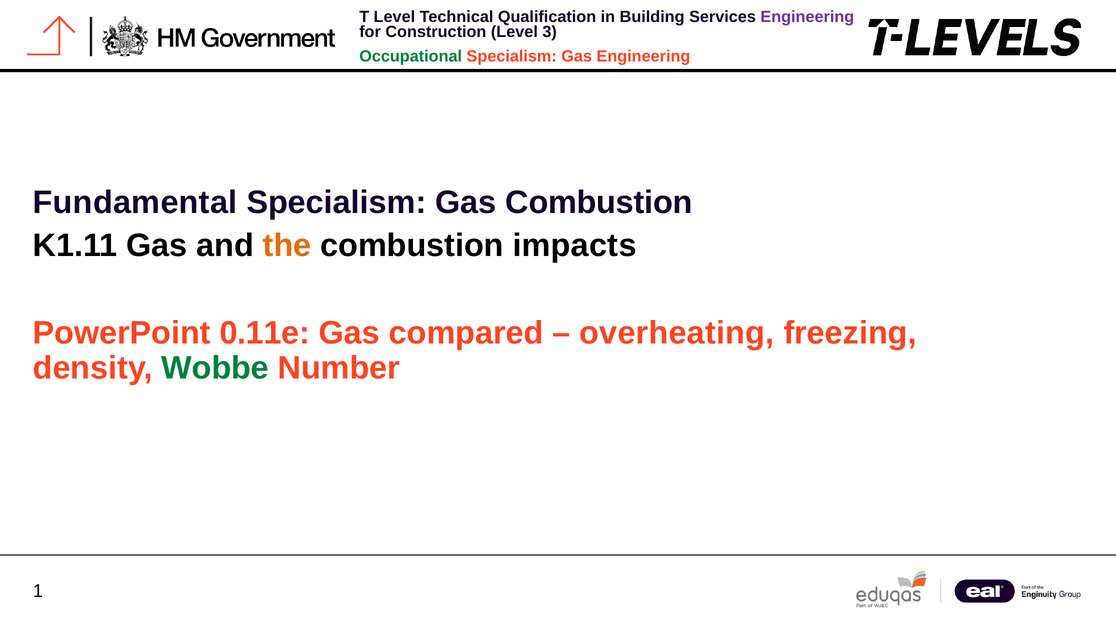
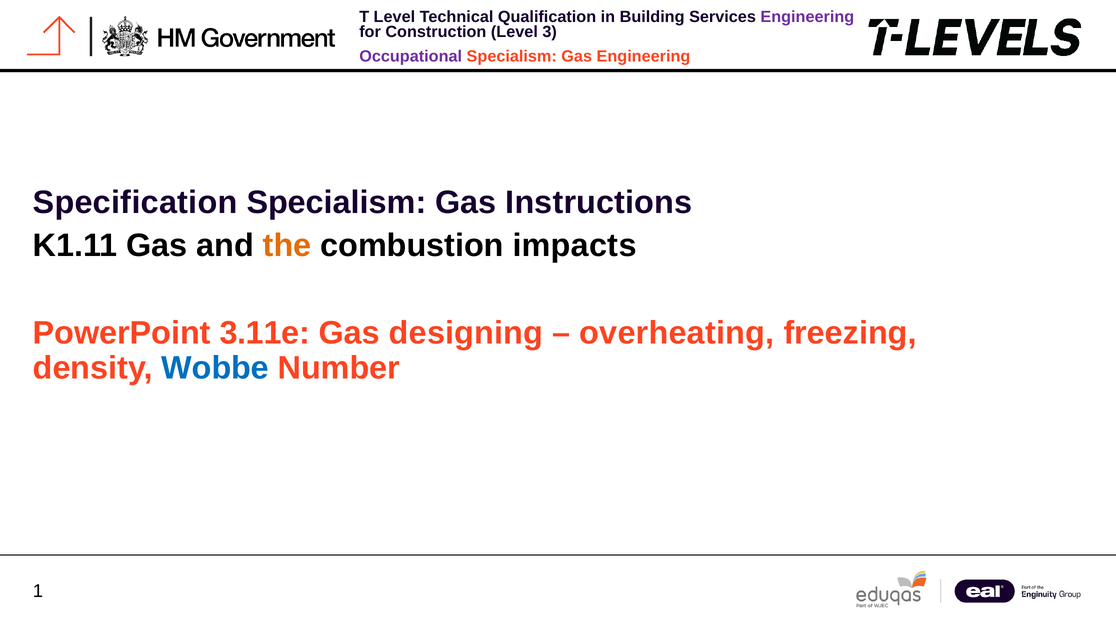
Occupational colour: green -> purple (411, 56)
Fundamental: Fundamental -> Specification (135, 202)
Gas Combustion: Combustion -> Instructions (599, 202)
0.11e: 0.11e -> 3.11e (265, 333)
compared: compared -> designing (466, 333)
Wobbe colour: green -> blue (215, 368)
